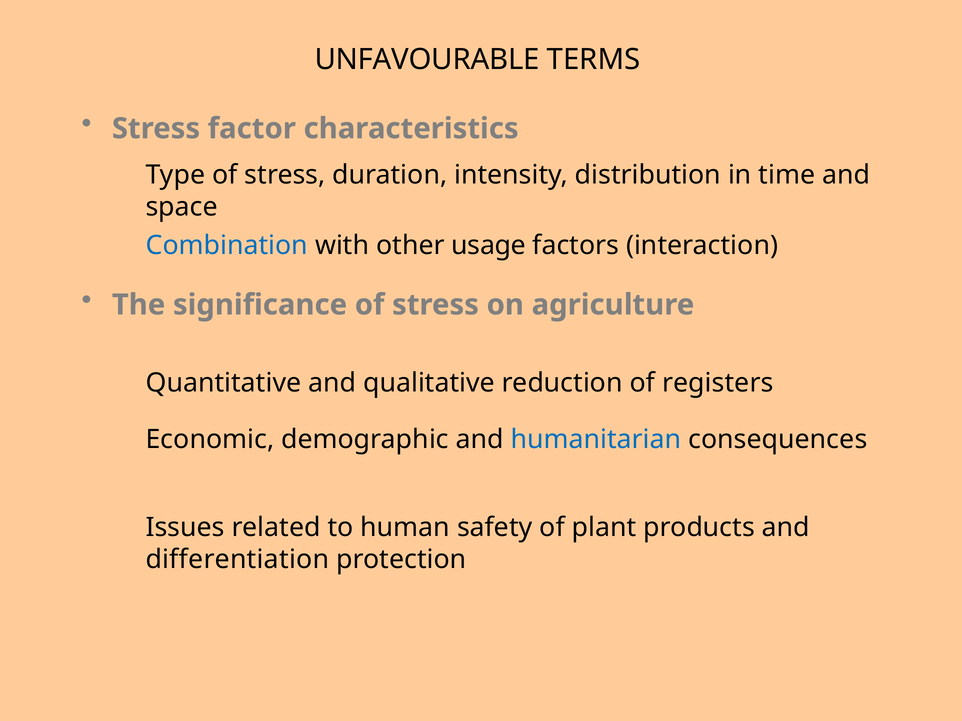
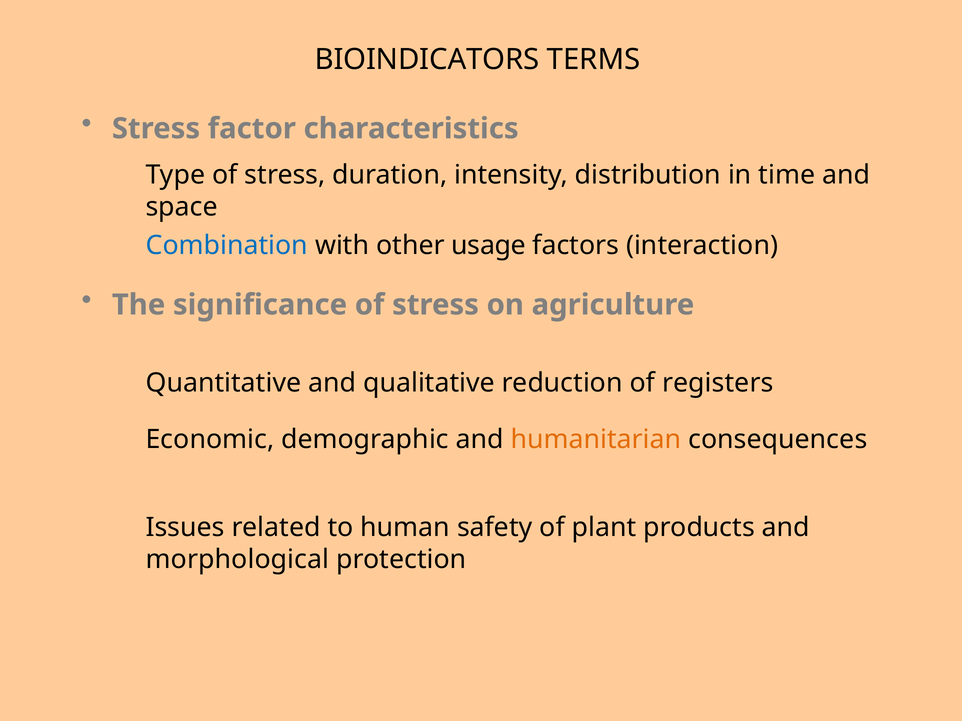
UNFAVOURABLE: UNFAVOURABLE -> BIOINDICATORS (427, 60)
humanitarian colour: blue -> orange (596, 440)
differentiation: differentiation -> morphological (237, 560)
